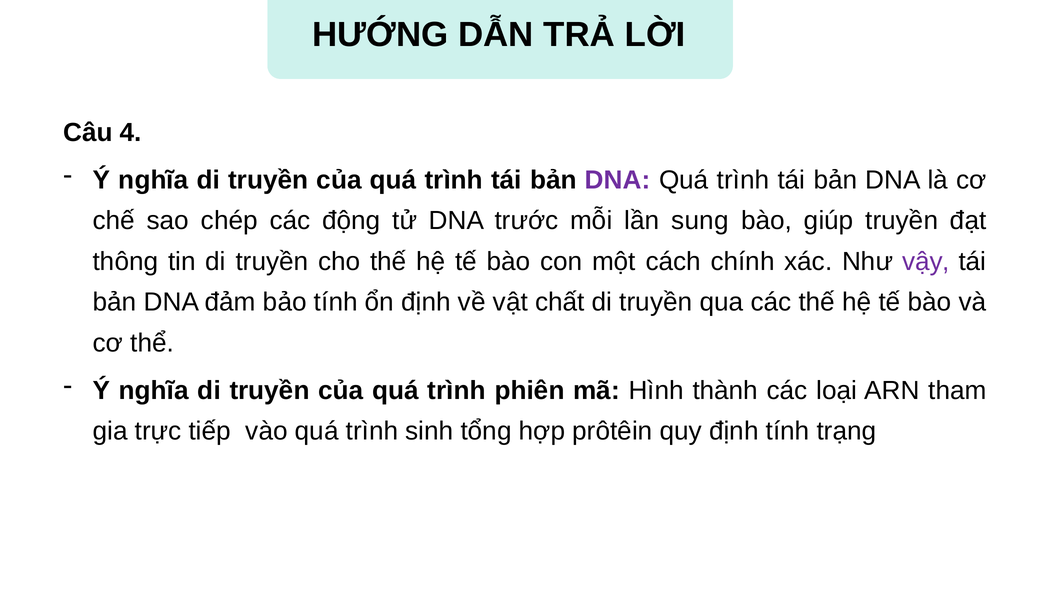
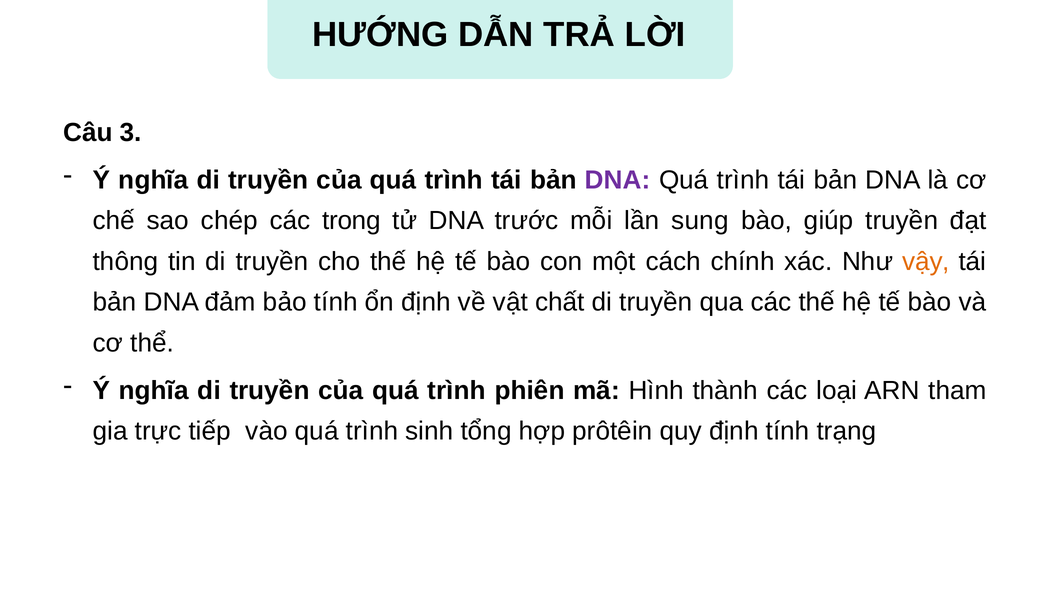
4: 4 -> 3 (131, 133)
động: động -> trong (351, 221)
vậy colour: purple -> orange (926, 261)
